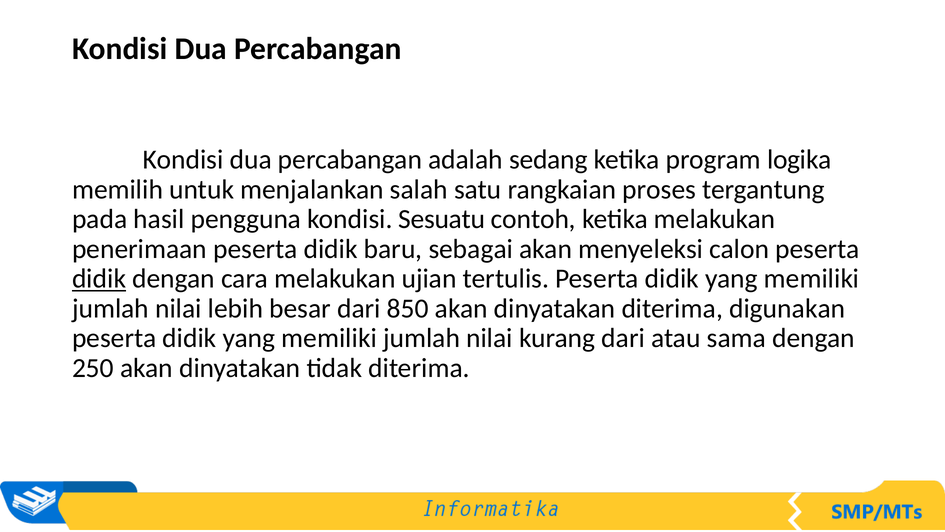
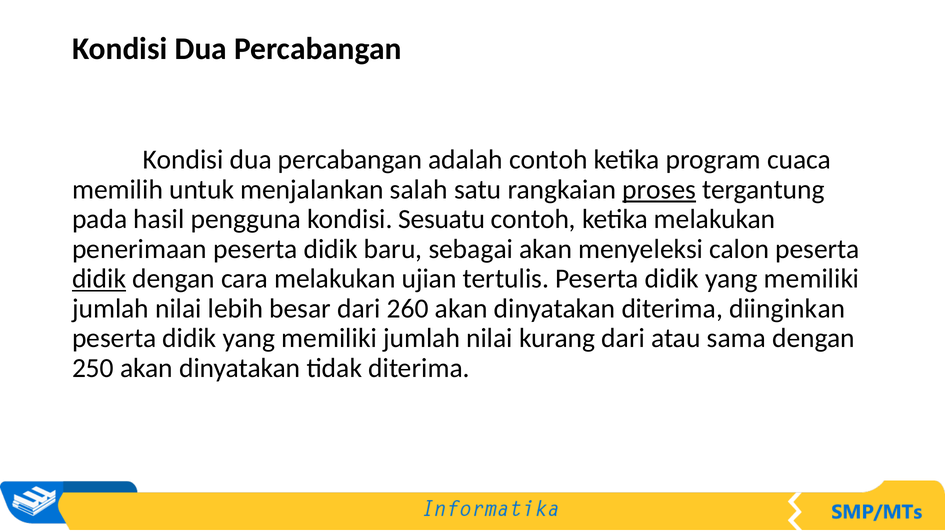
adalah sedang: sedang -> contoh (548, 160)
logika: logika -> cuaca (799, 160)
proses underline: none -> present (659, 189)
850: 850 -> 260 (408, 308)
digunakan: digunakan -> diinginkan (787, 308)
